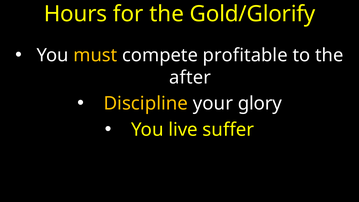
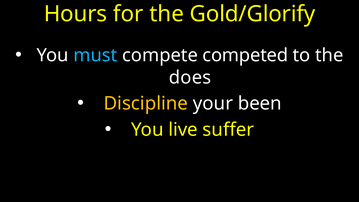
must colour: yellow -> light blue (95, 55)
profitable: profitable -> competed (245, 55)
after: after -> does (190, 77)
glory: glory -> been (260, 103)
